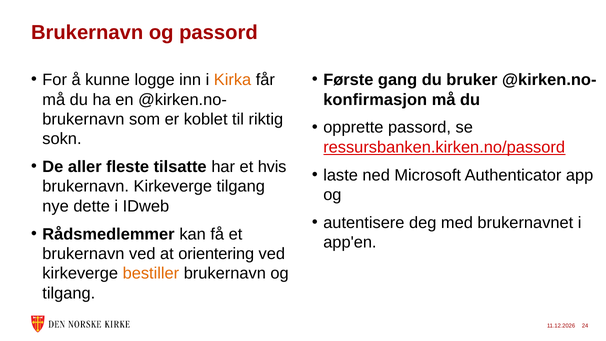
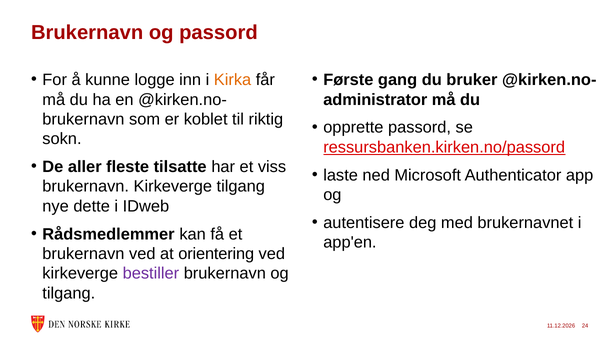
konfirmasjon: konfirmasjon -> administrator (375, 100)
hvis: hvis -> viss (272, 167)
bestiller colour: orange -> purple (151, 273)
